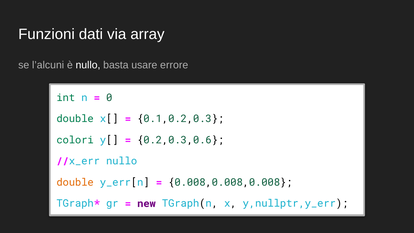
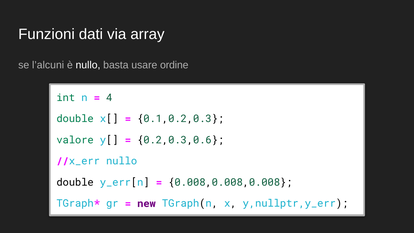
errore: errore -> ordine (174, 65)
0: 0 -> 4 (109, 98)
colori: colori -> valore (75, 140)
double colour: orange -> black (75, 182)
